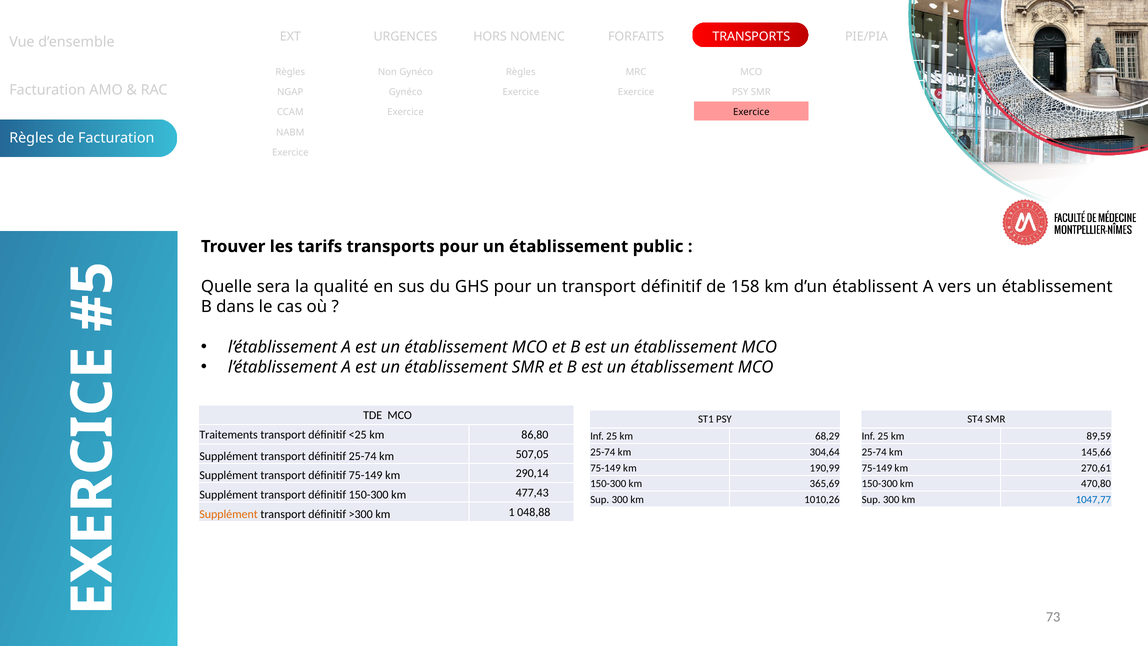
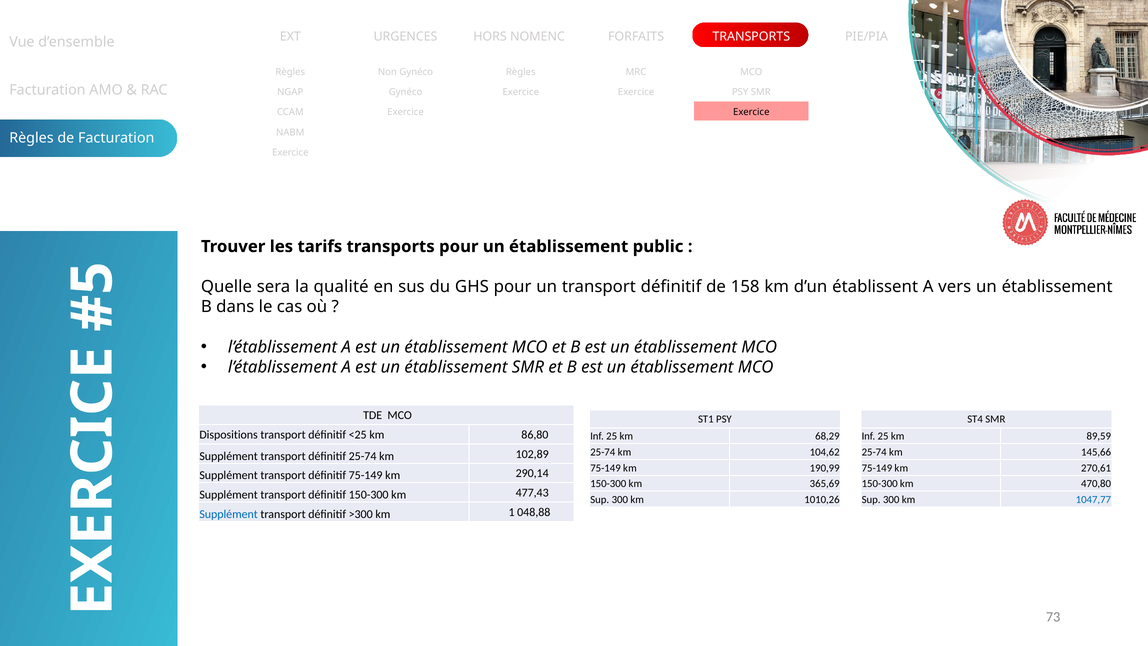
Traitements: Traitements -> Dispositions (229, 435)
304,64: 304,64 -> 104,62 (825, 452)
507,05: 507,05 -> 102,89 (532, 454)
Supplément colour: orange -> blue (229, 514)
